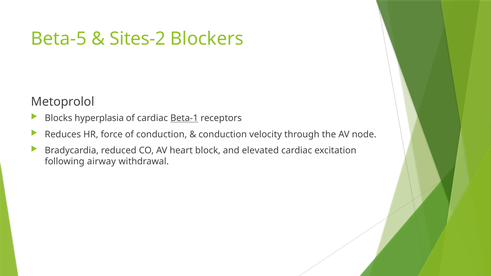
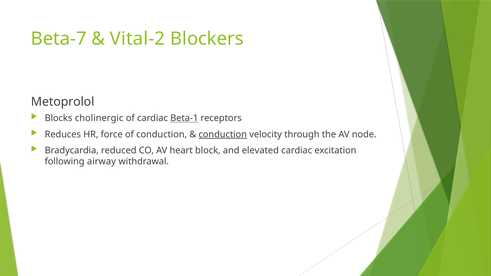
Beta-5: Beta-5 -> Beta-7 (59, 39)
Sites-2: Sites-2 -> Vital-2 (138, 39)
hyperplasia: hyperplasia -> cholinergic (99, 118)
conduction underline: none -> present (223, 134)
